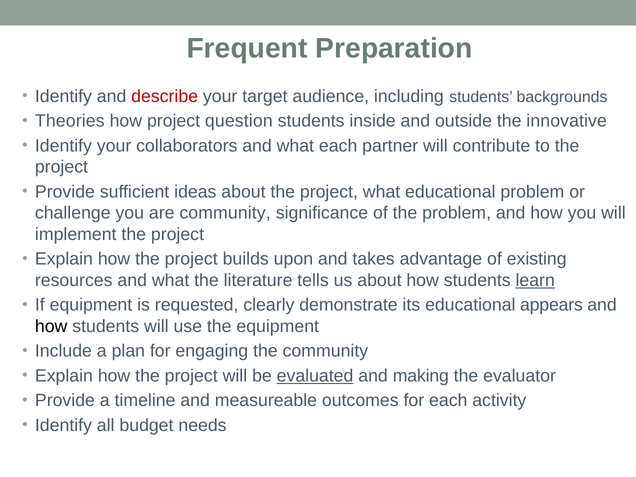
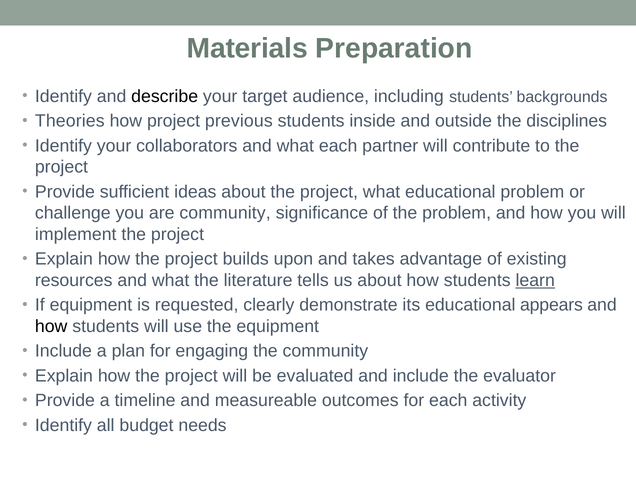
Frequent: Frequent -> Materials (247, 49)
describe colour: red -> black (165, 96)
question: question -> previous (239, 121)
innovative: innovative -> disciplines (567, 121)
evaluated underline: present -> none (315, 376)
and making: making -> include (421, 376)
